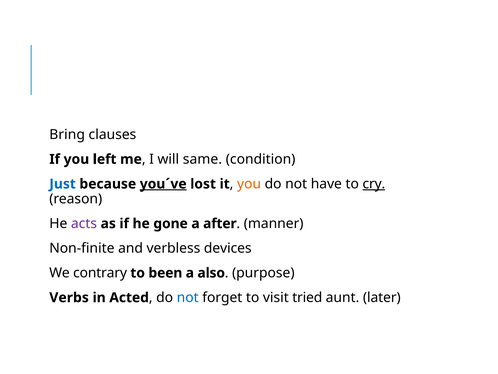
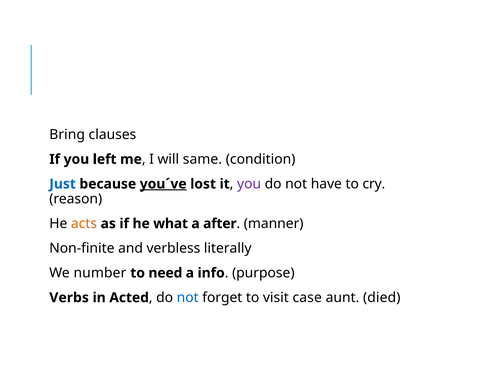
you colour: orange -> purple (249, 184)
cry underline: present -> none (374, 184)
acts colour: purple -> orange (84, 223)
gone: gone -> what (171, 223)
devices: devices -> literally (228, 248)
contrary: contrary -> number (100, 273)
been: been -> need (165, 273)
also: also -> info (211, 273)
tried: tried -> case (307, 297)
later: later -> died (382, 297)
